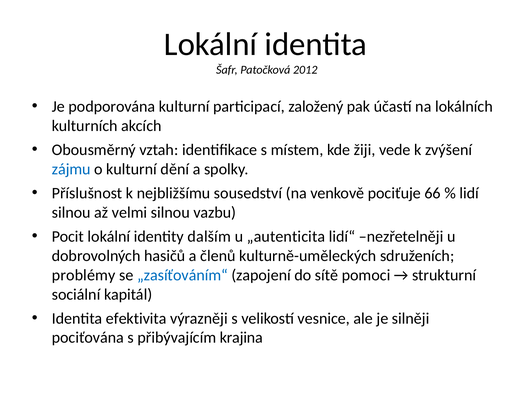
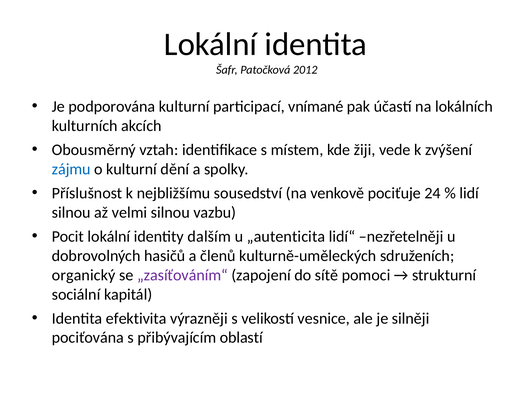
založený: založený -> vnímané (316, 106)
66: 66 -> 24 (433, 193)
problémy: problémy -> organický (84, 275)
„zasíťováním“ colour: blue -> purple (183, 275)
krajina: krajina -> oblastí (241, 337)
